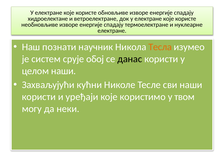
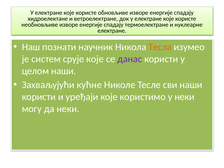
срује обој: обој -> које (95, 59)
данас colour: black -> purple (130, 59)
кућни: кућни -> кућне (89, 85)
у твом: твом -> неки (185, 97)
